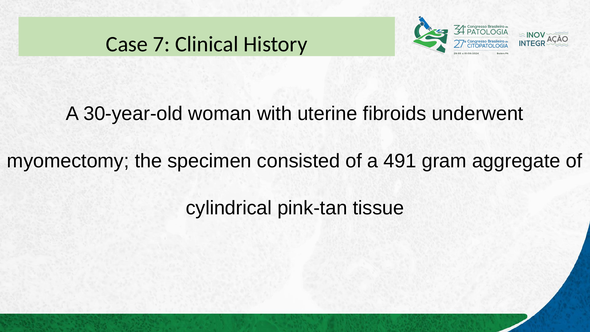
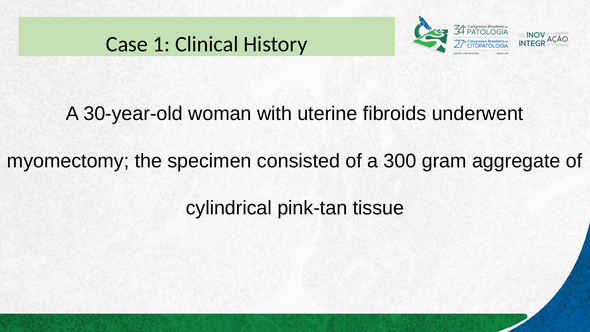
7: 7 -> 1 (161, 44)
491: 491 -> 300 (400, 161)
